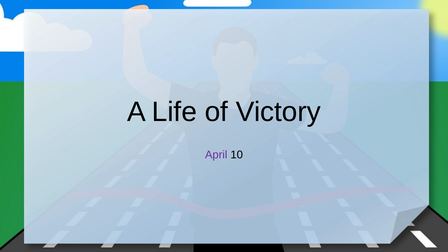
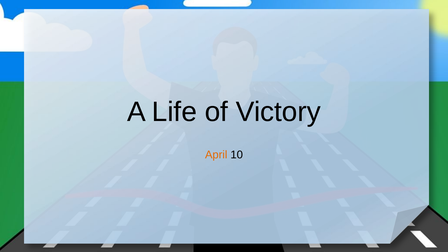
April colour: purple -> orange (216, 155)
